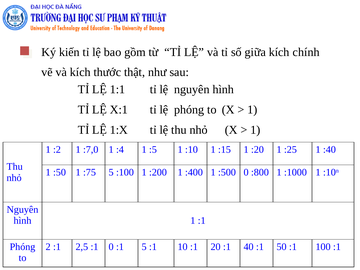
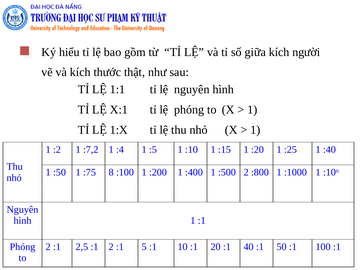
kiến: kiến -> hiểu (69, 52)
chính: chính -> người (306, 52)
:7,0: :7,0 -> :7,2 (91, 150)
:75 5: 5 -> 8 (111, 172)
:500 0: 0 -> 2 (246, 172)
:1 0: 0 -> 2 (111, 247)
